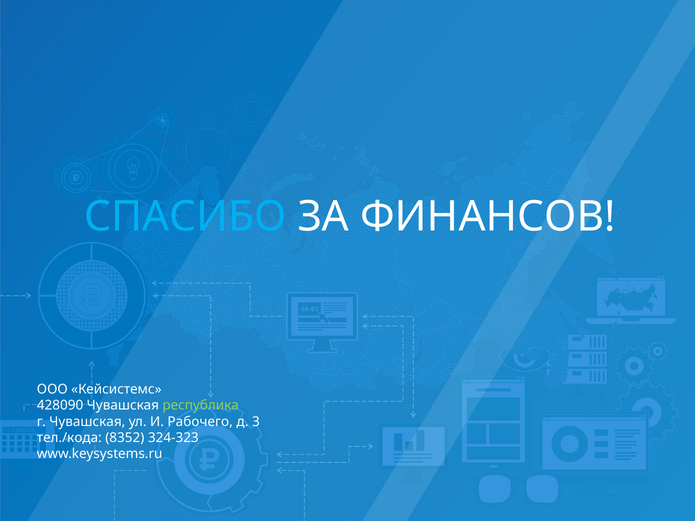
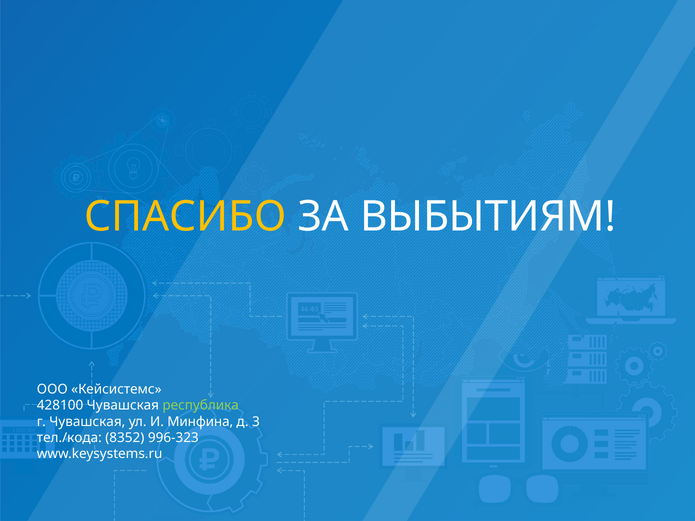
СПАСИБО colour: light blue -> yellow (185, 217)
ФИНАНСОВ: ФИНАНСОВ -> ВЫБЫТИЯМ (488, 217)
428090: 428090 -> 428100 (60, 406)
Рабочего: Рабочего -> Минфина (200, 422)
324-323: 324-323 -> 996-323 (173, 438)
